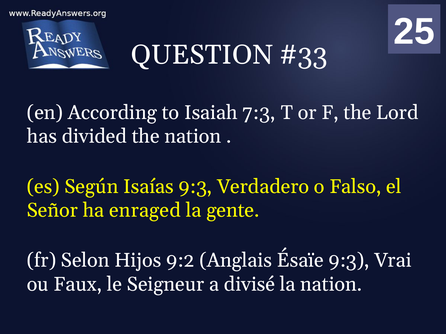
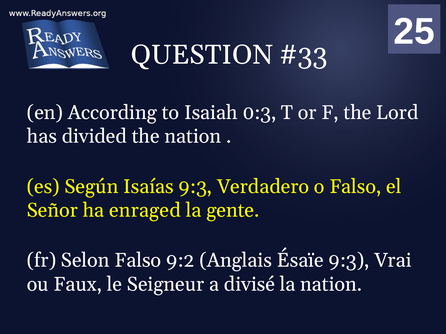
7:3: 7:3 -> 0:3 (259, 113)
Selon Hijos: Hijos -> Falso (138, 261)
